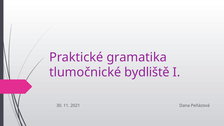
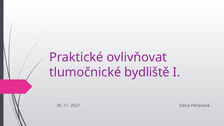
gramatika: gramatika -> ovlivňovat (137, 57)
